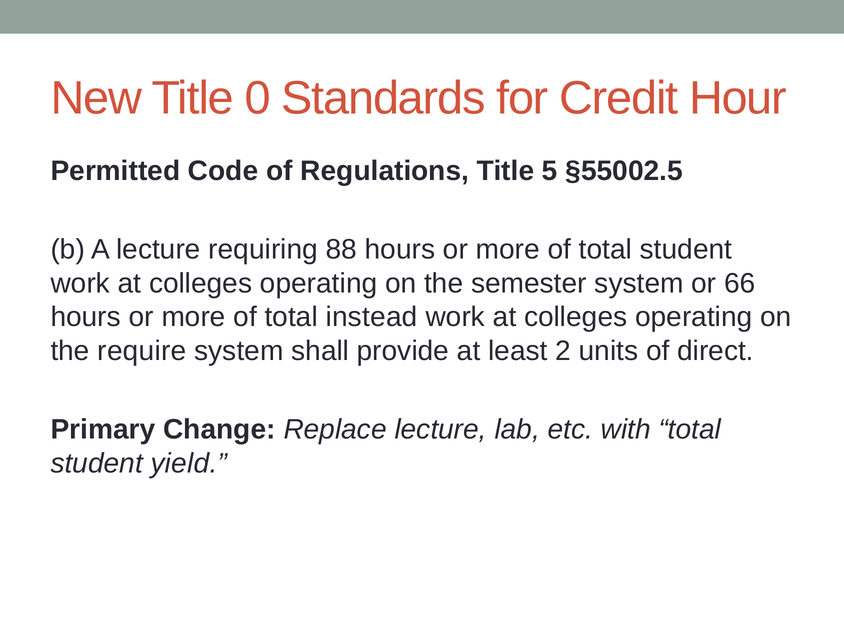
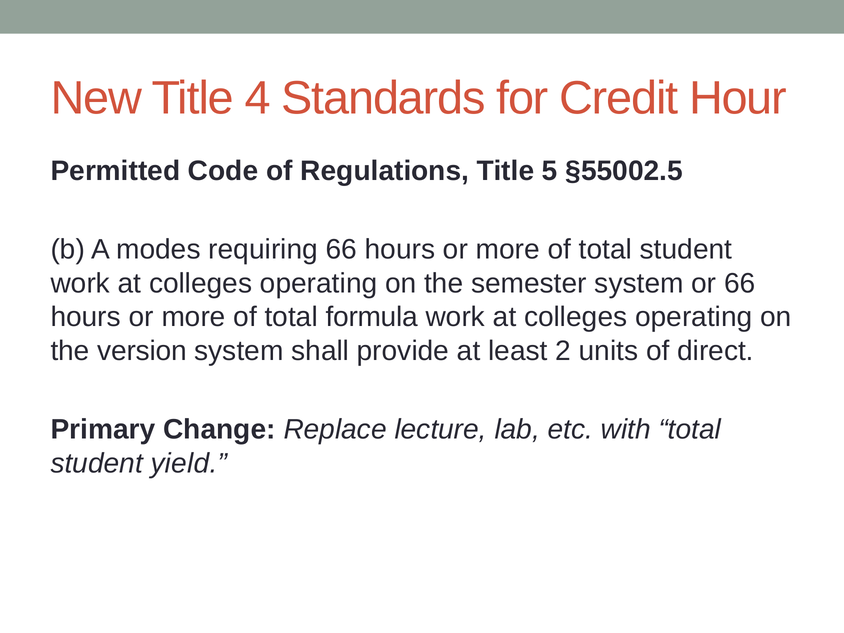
0: 0 -> 4 (258, 98)
A lecture: lecture -> modes (158, 250)
requiring 88: 88 -> 66 (341, 250)
instead: instead -> formula (372, 317)
require: require -> version (142, 351)
